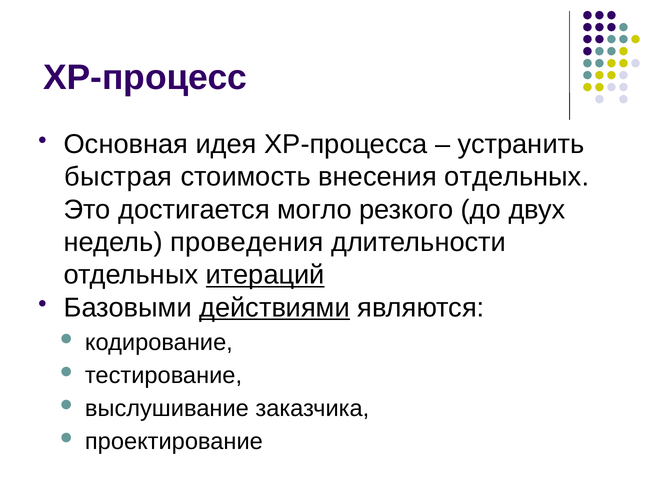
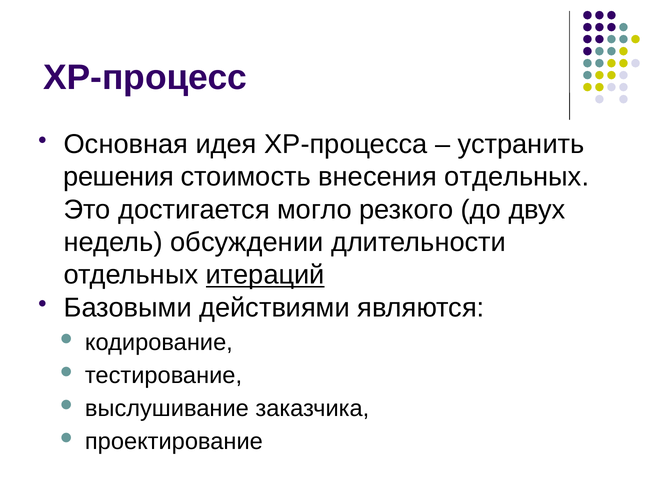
быстрая: быстрая -> решения (119, 177)
проведения: проведения -> обсуждении (247, 243)
действиями underline: present -> none (275, 308)
